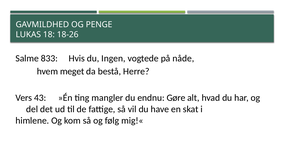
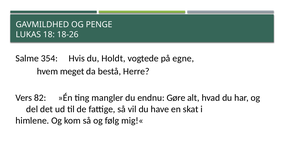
833: 833 -> 354 (49, 58)
Ingen: Ingen -> Holdt (113, 58)
nåde: nåde -> egne (183, 58)
43: 43 -> 82 (40, 98)
